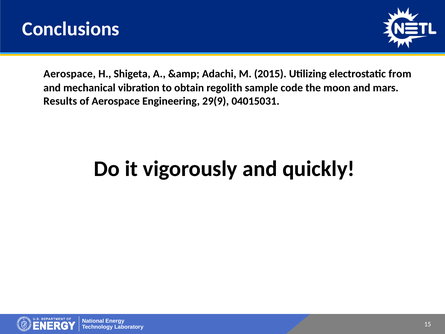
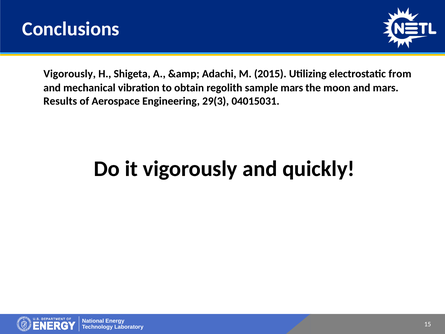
Aerospace: Aerospace -> Vigorously (70, 74)
sample code: code -> mars (292, 88)
29(9: 29(9 -> 29(3 (216, 101)
